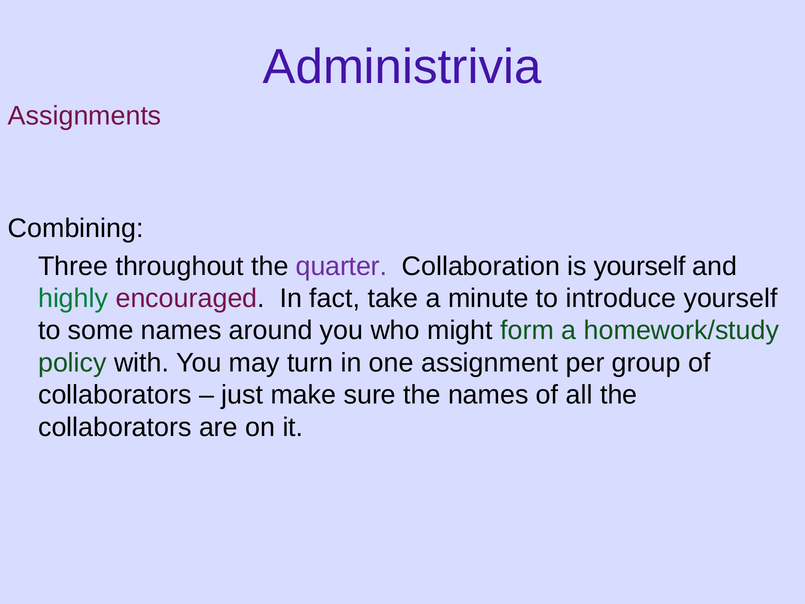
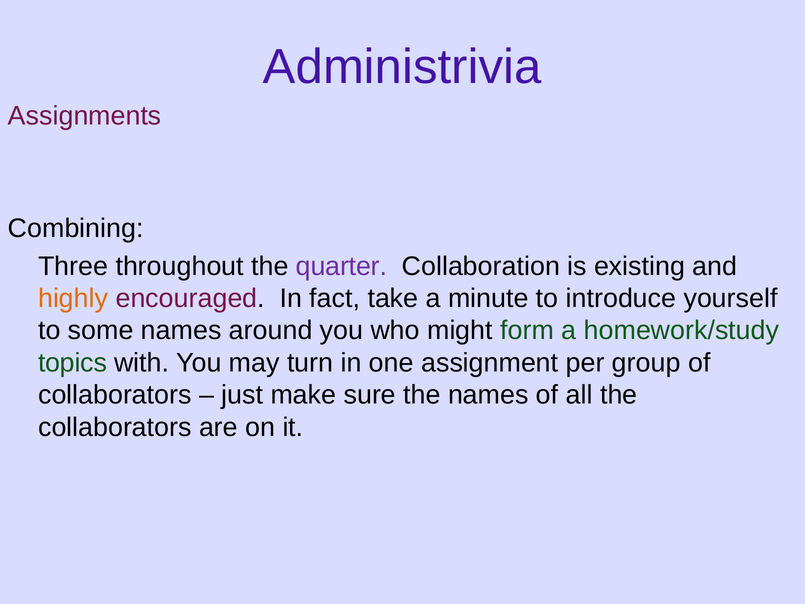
is yourself: yourself -> existing (640, 266)
highly colour: green -> orange (73, 298)
policy: policy -> topics (73, 363)
